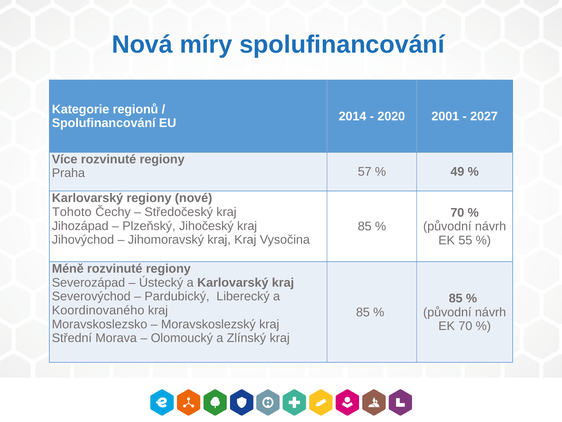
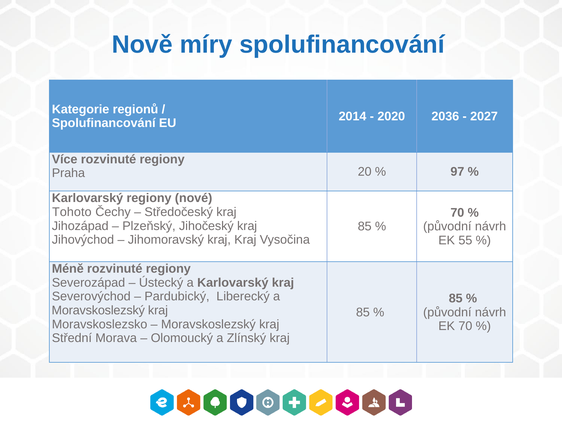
Nová: Nová -> Nově (142, 44)
2001: 2001 -> 2036 (445, 116)
57: 57 -> 20 (365, 172)
49: 49 -> 97 (457, 172)
Koordinovaného: Koordinovaného -> Moravskoslezský (98, 310)
